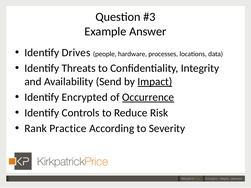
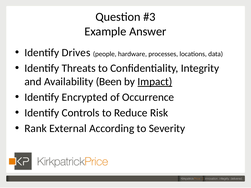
Send: Send -> Been (109, 82)
Occurrence underline: present -> none (148, 97)
Practice: Practice -> External (68, 129)
